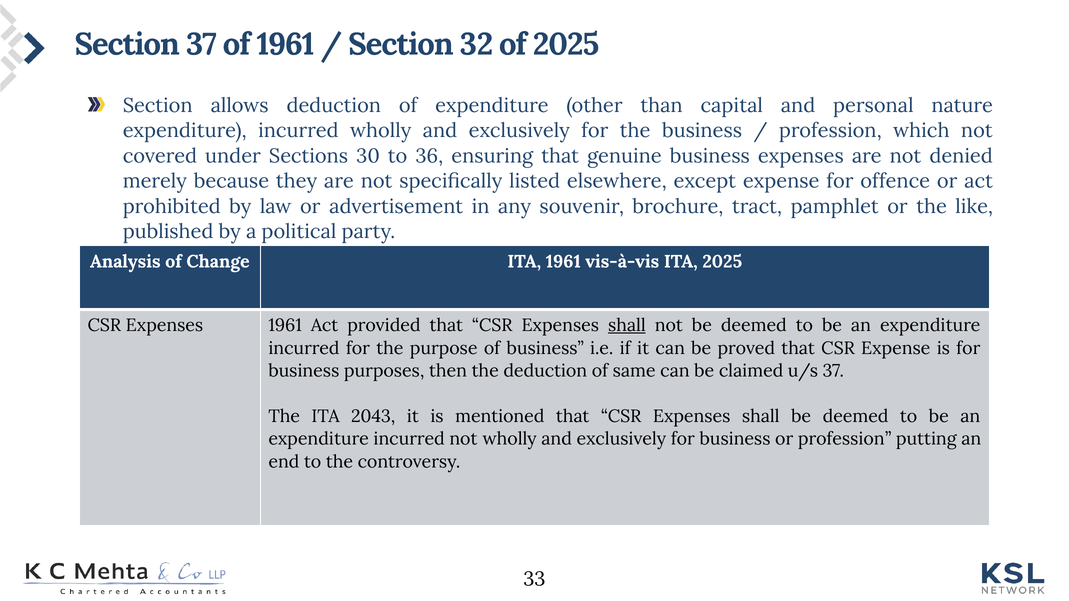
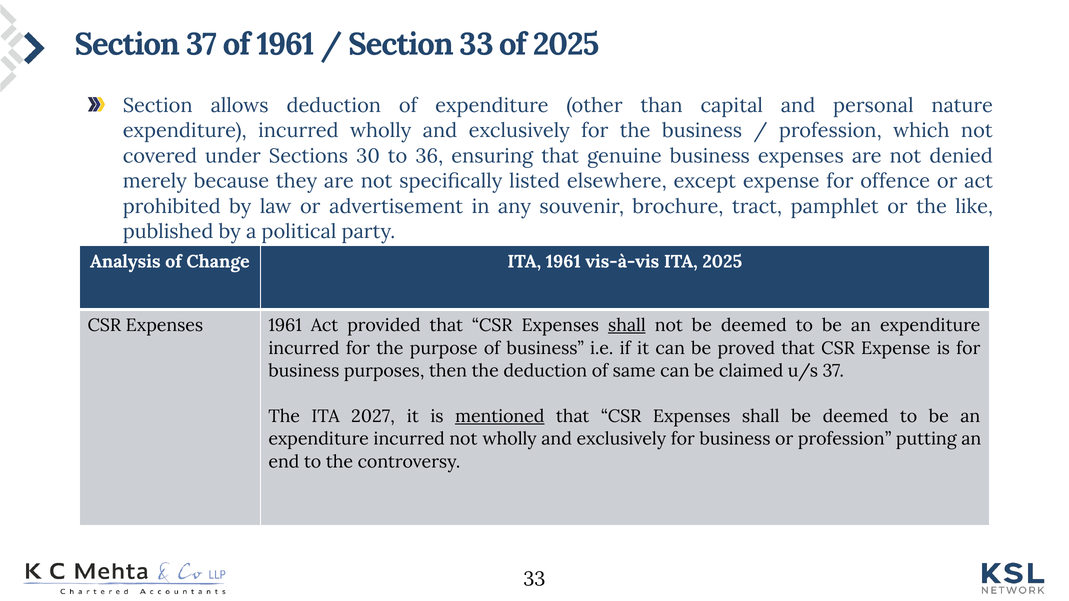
Section 32: 32 -> 33 (476, 44)
2043: 2043 -> 2027 (373, 417)
mentioned underline: none -> present (500, 417)
